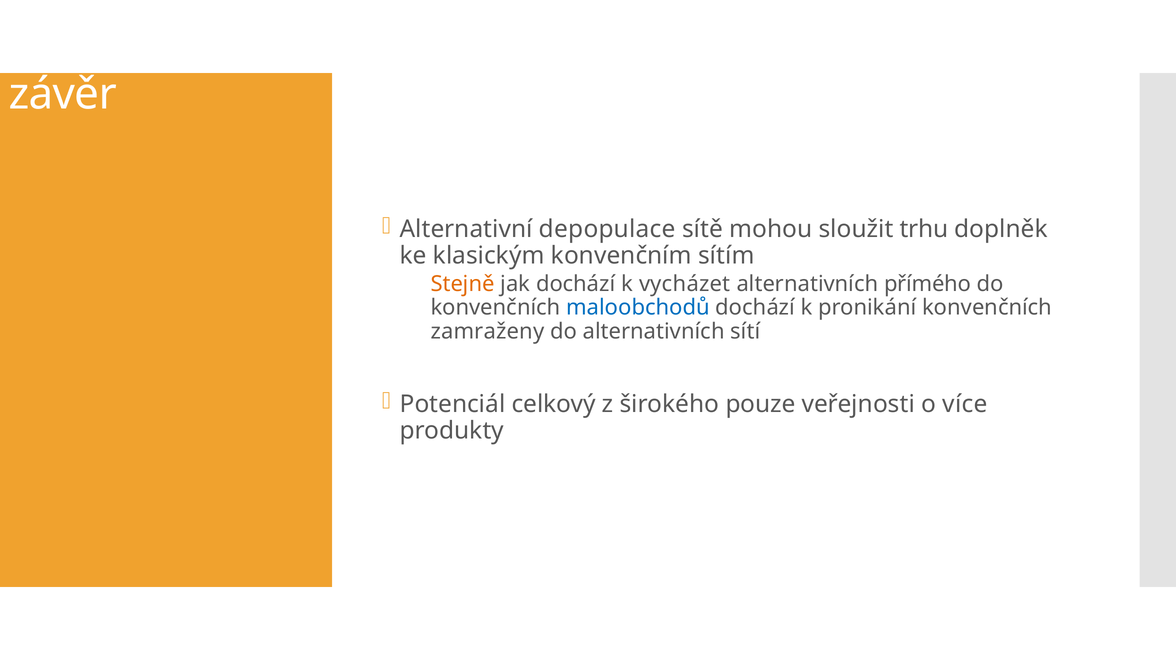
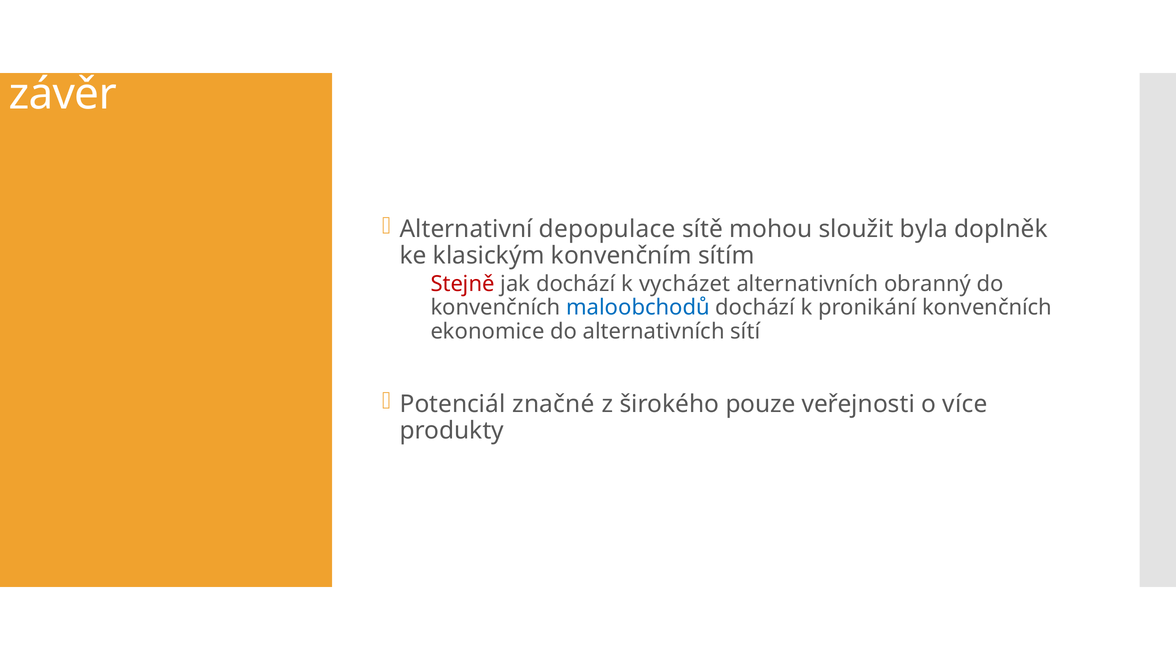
trhu: trhu -> byla (924, 229)
Stejně colour: orange -> red (463, 284)
přímého: přímého -> obranný (928, 284)
zamraženy: zamraženy -> ekonomice (488, 332)
celkový: celkový -> značné (553, 404)
